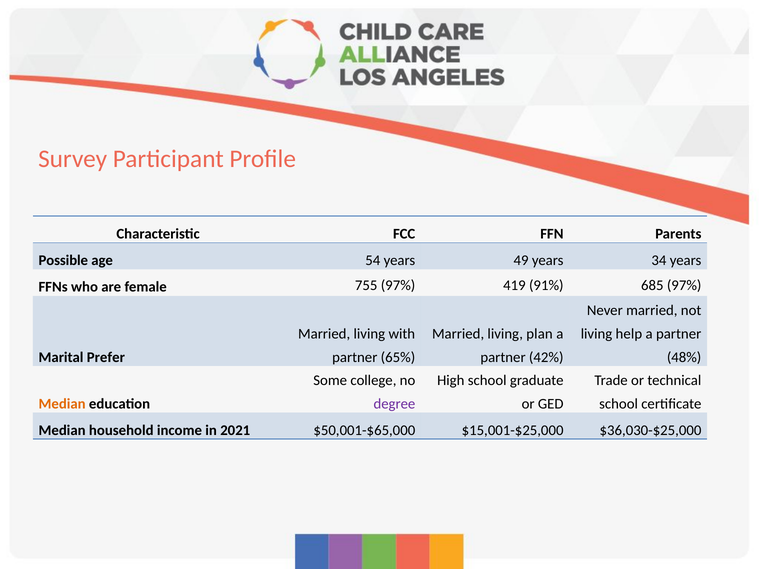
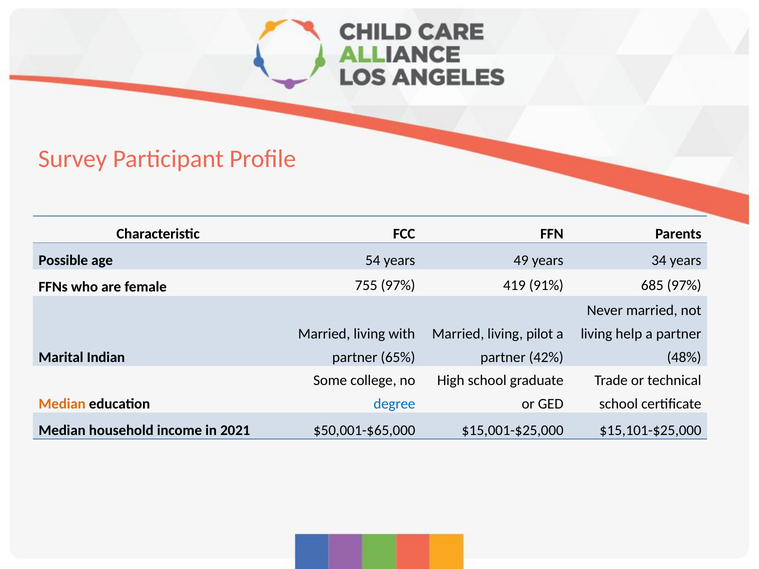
plan: plan -> pilot (540, 334)
Prefer: Prefer -> Indian (106, 357)
degree colour: purple -> blue (394, 404)
$36,030-$25,000: $36,030-$25,000 -> $15,101-$25,000 (650, 431)
